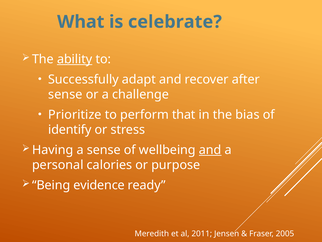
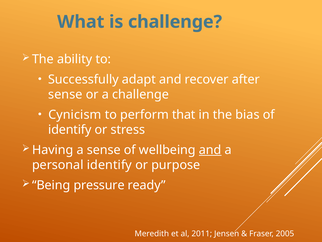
is celebrate: celebrate -> challenge (175, 22)
ability underline: present -> none (75, 59)
Prioritize: Prioritize -> Cynicism (75, 115)
personal calories: calories -> identify (109, 165)
evidence: evidence -> pressure (99, 185)
